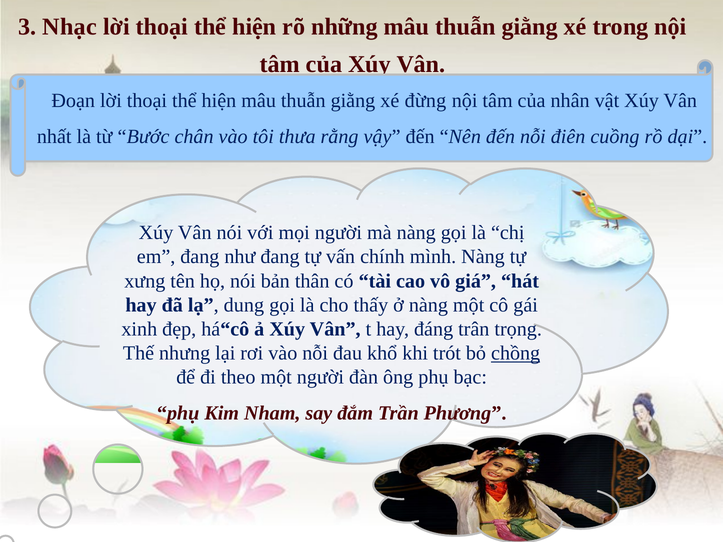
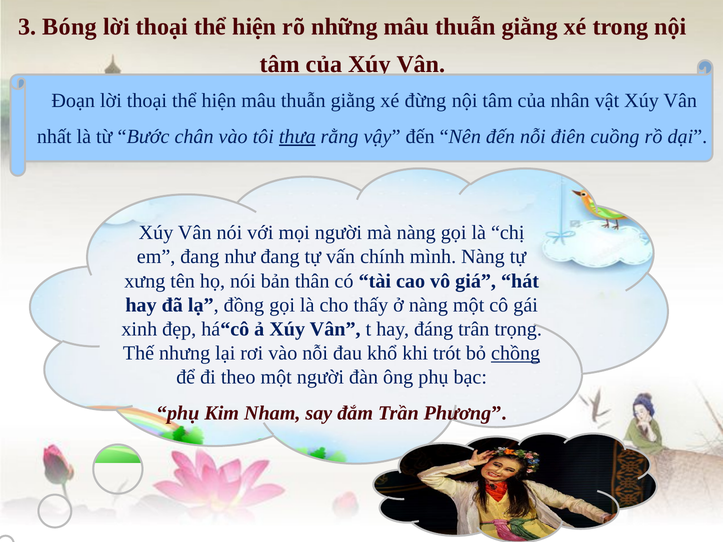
Nhạc: Nhạc -> Bóng (70, 27)
thưa underline: none -> present (297, 137)
dung: dung -> đồng (244, 305)
